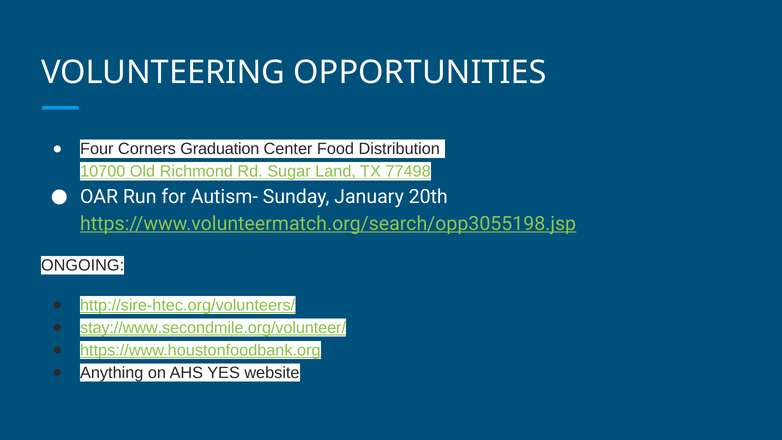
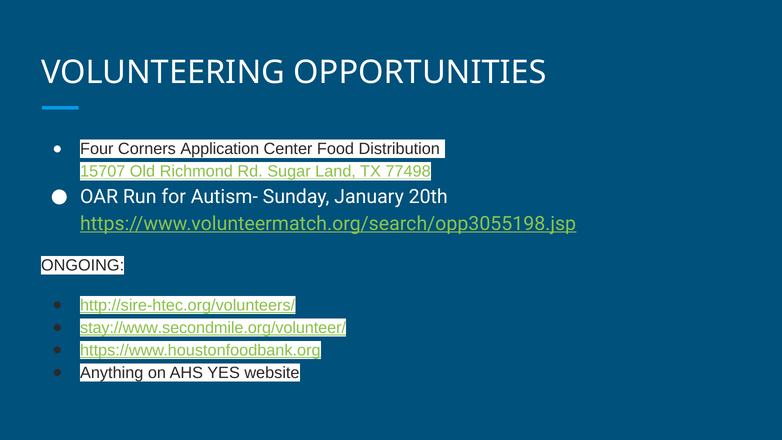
Graduation: Graduation -> Application (220, 149)
10700: 10700 -> 15707 (103, 172)
